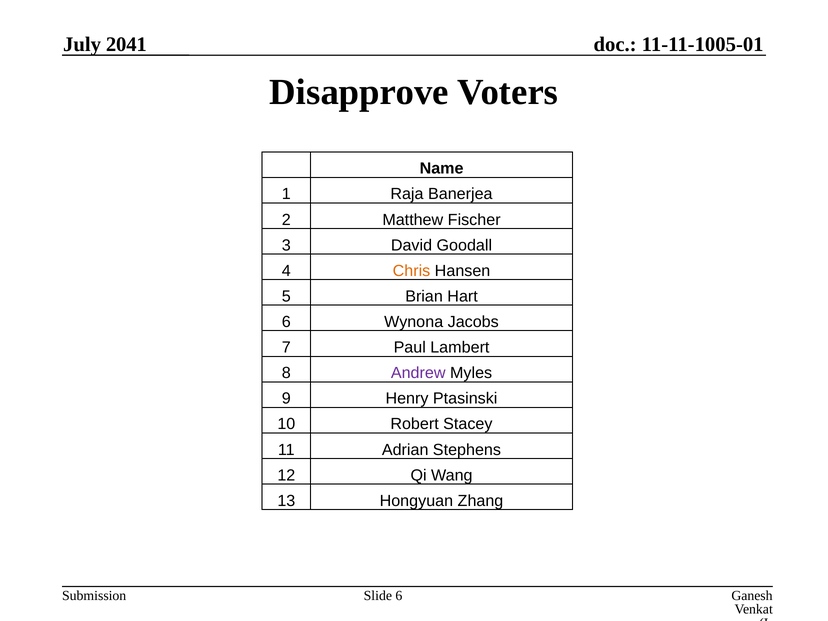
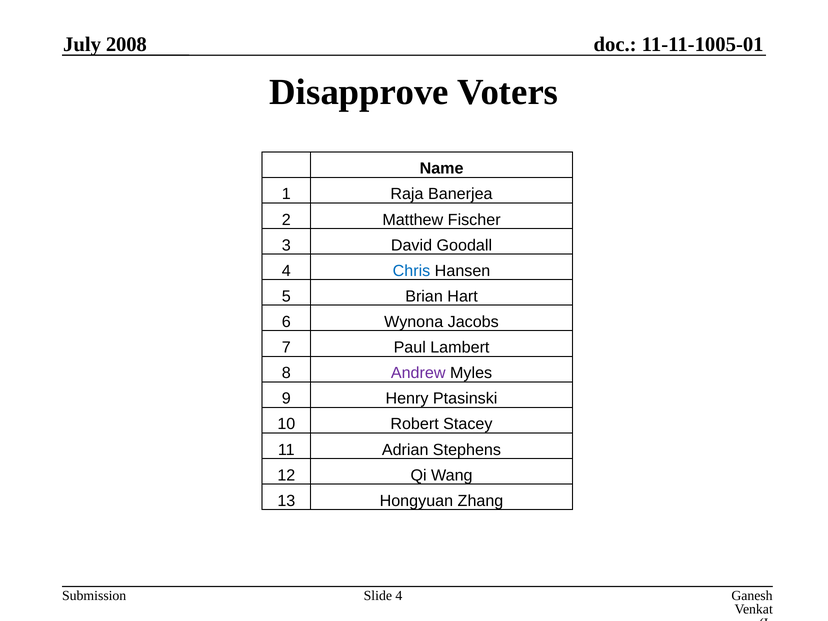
2041: 2041 -> 2008 (126, 44)
Chris colour: orange -> blue (411, 271)
Slide 6: 6 -> 4 (399, 596)
